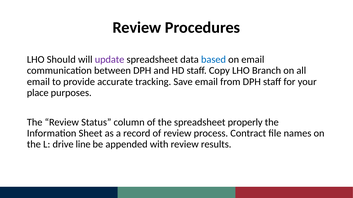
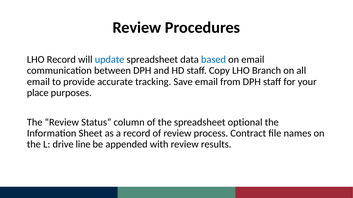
LHO Should: Should -> Record (61, 60)
update colour: purple -> blue (110, 60)
properly: properly -> optional (245, 123)
